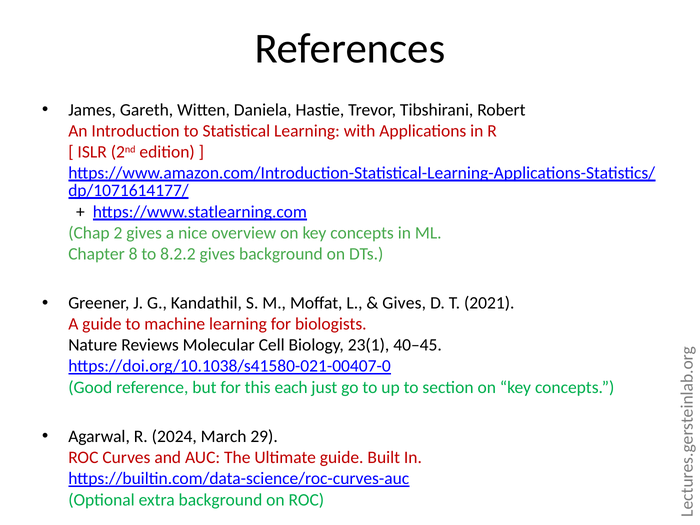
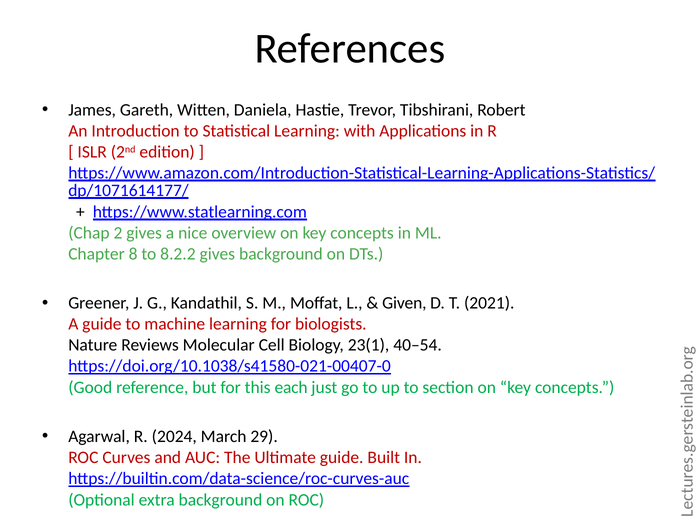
Gives: Gives -> Given (404, 303)
40–45: 40–45 -> 40–54 (418, 345)
